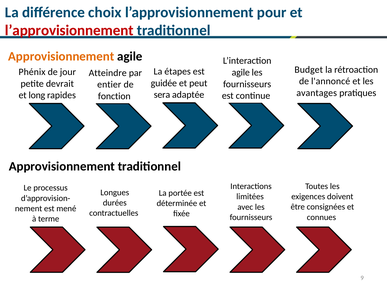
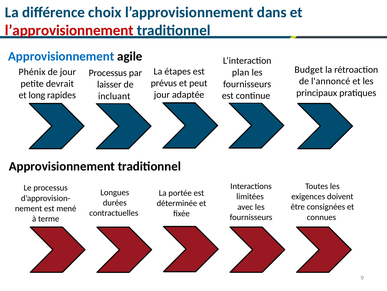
pour: pour -> dans (272, 12)
Approvisionnement colour: orange -> blue (61, 56)
agile: agile -> plan (241, 72)
Atteindre: Atteindre -> Processus (108, 73)
guidée: guidée -> prévus (164, 83)
entier: entier -> laisser (109, 84)
avantages: avantages -> principaux (317, 93)
sera: sera -> jour (162, 95)
fonction: fonction -> incluant (114, 96)
